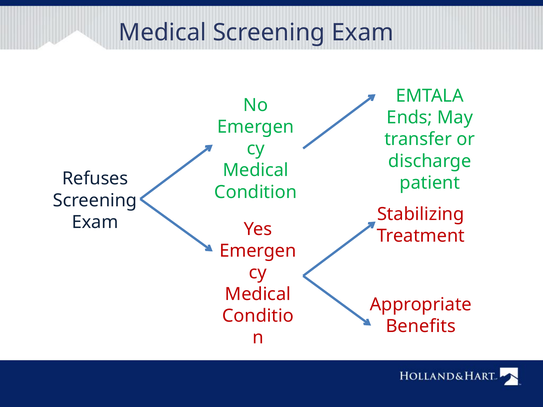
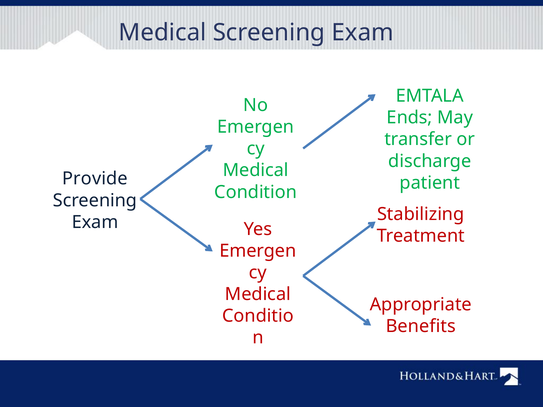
Refuses: Refuses -> Provide (95, 179)
